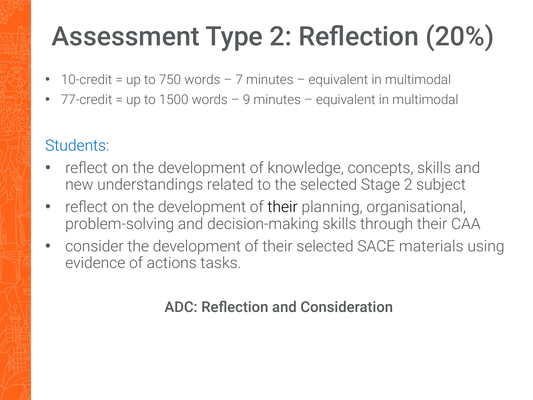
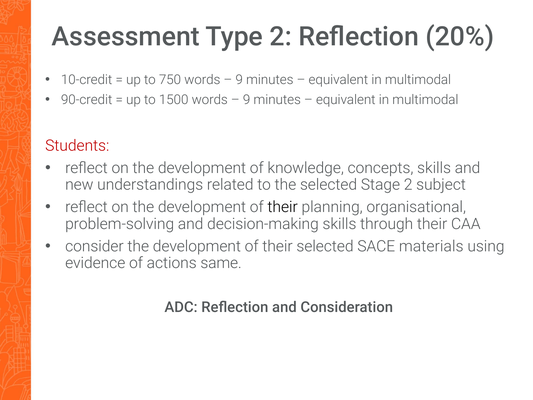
7: 7 -> 9 (239, 80)
77-credit: 77-credit -> 90-credit (87, 100)
Students colour: blue -> red (77, 145)
tasks: tasks -> same (221, 263)
